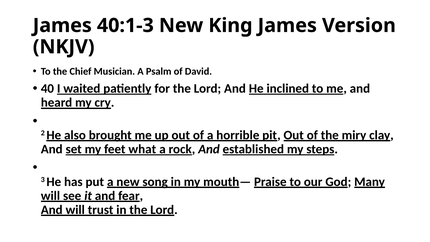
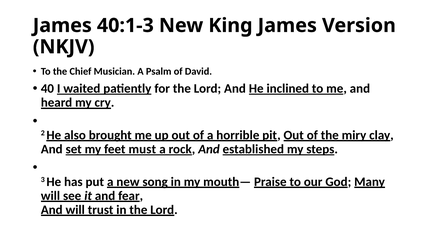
what: what -> must (142, 149)
